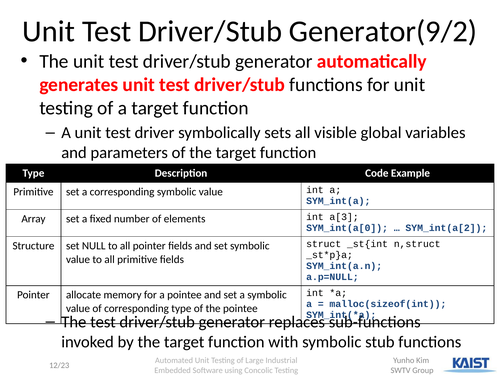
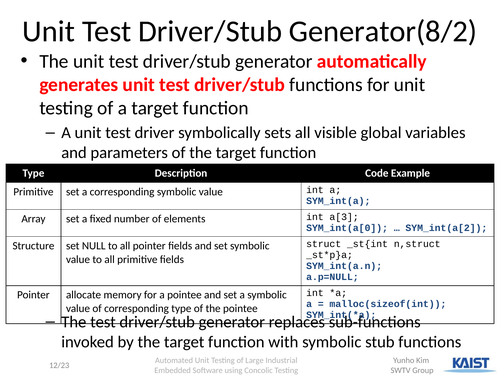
Generator(9/2: Generator(9/2 -> Generator(8/2 (383, 32)
